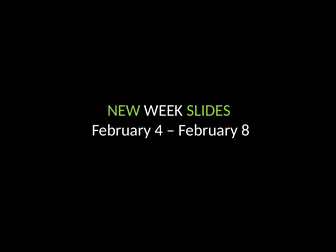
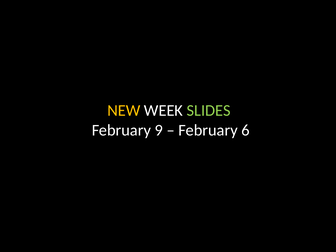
NEW colour: light green -> yellow (124, 111)
4: 4 -> 9 (159, 130)
8: 8 -> 6 (245, 130)
